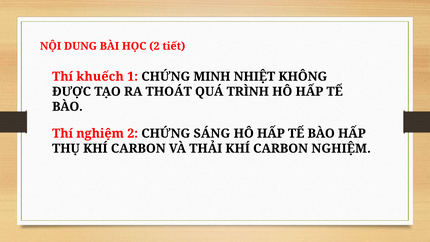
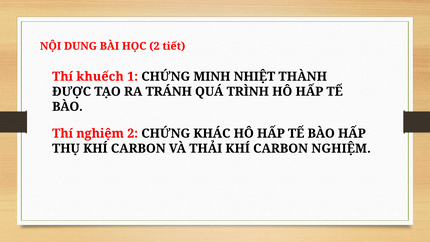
KHÔNG: KHÔNG -> THÀNH (303, 76)
THOÁT: THOÁT -> TRÁNH (169, 92)
SÁNG: SÁNG -> KHÁC (212, 133)
